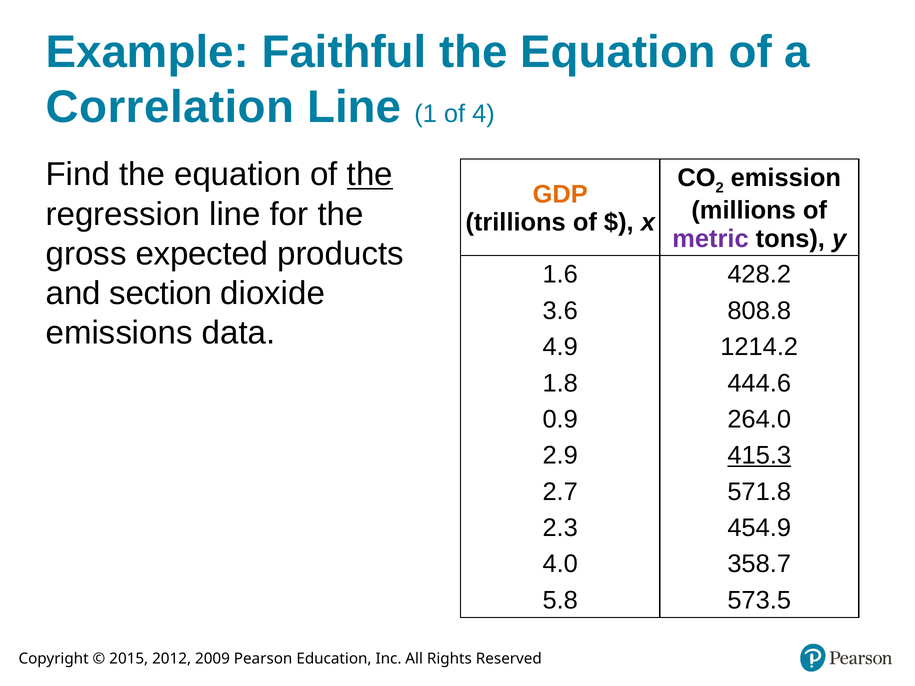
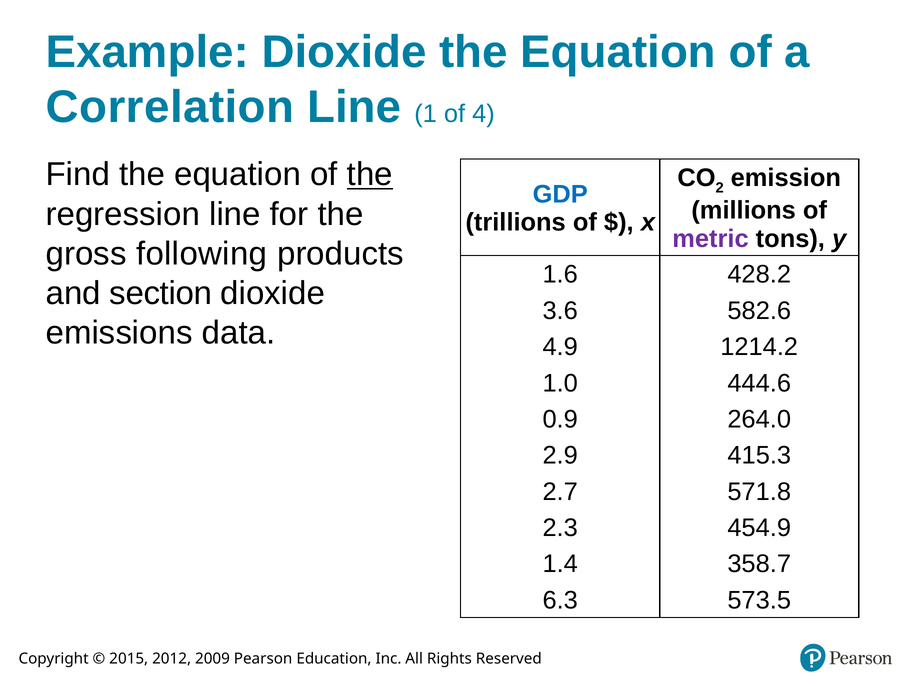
Example Faithful: Faithful -> Dioxide (344, 52)
GDP colour: orange -> blue (560, 194)
expected: expected -> following (202, 254)
808.8: 808.8 -> 582.6 (759, 311)
1.8: 1.8 -> 1.0 (560, 383)
415.3 underline: present -> none (759, 456)
4.0: 4.0 -> 1.4 (560, 564)
5.8: 5.8 -> 6.3 (560, 601)
